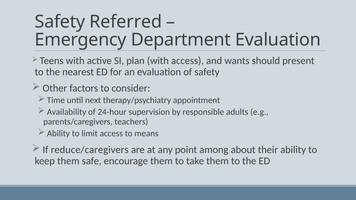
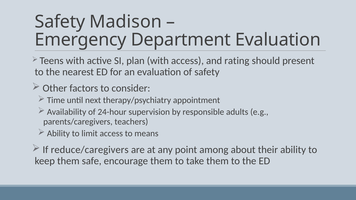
Referred: Referred -> Madison (126, 22)
wants: wants -> rating (237, 61)
